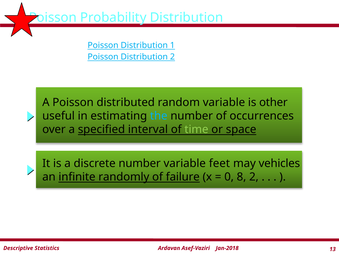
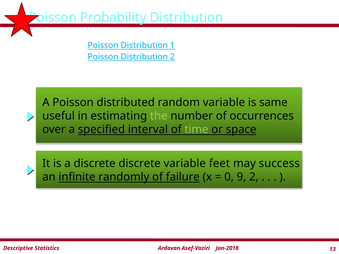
other: other -> same (273, 102)
the colour: light blue -> light green (159, 116)
discrete number: number -> discrete (140, 164)
vehicles: vehicles -> success (279, 164)
8: 8 -> 9 (241, 177)
